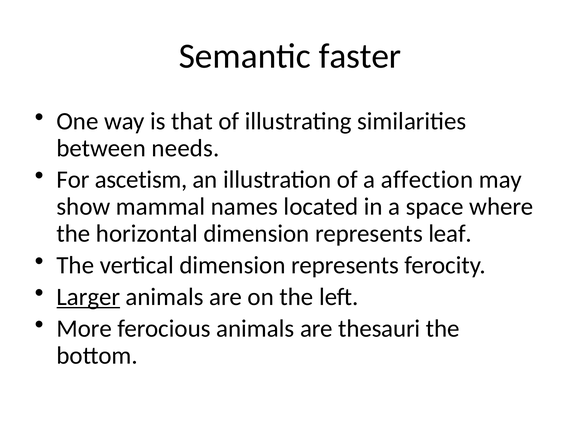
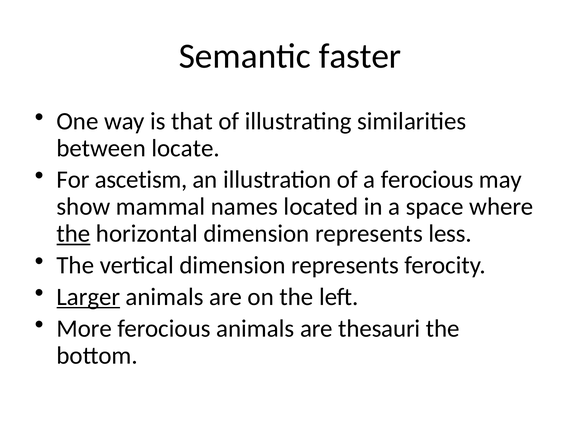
needs: needs -> locate (186, 148)
a affection: affection -> ferocious (427, 180)
the underline: none -> present (73, 234)
leaf: leaf -> less (450, 234)
